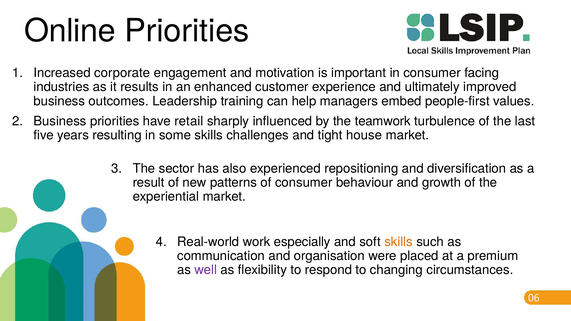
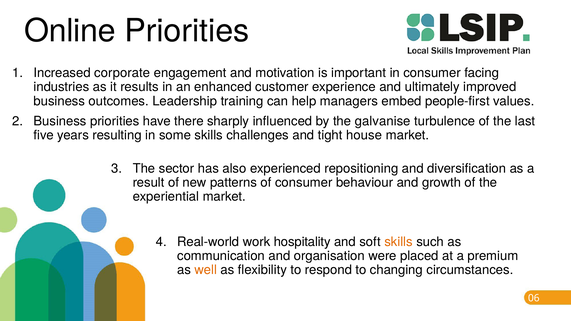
retail: retail -> there (189, 121)
teamwork: teamwork -> galvanise (383, 121)
especially: especially -> hospitality (302, 242)
well colour: purple -> orange (206, 270)
